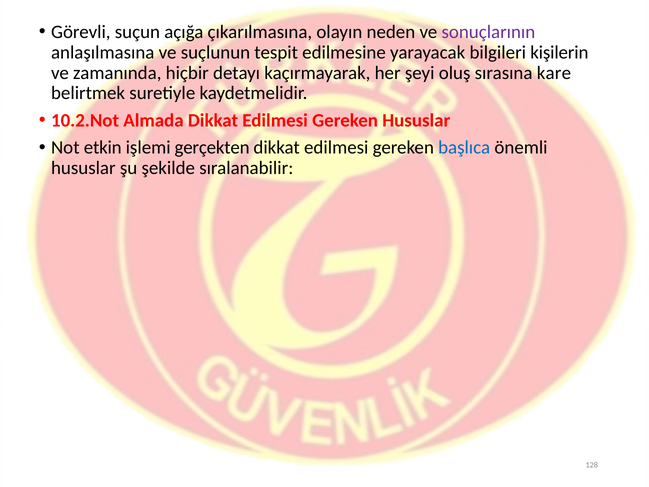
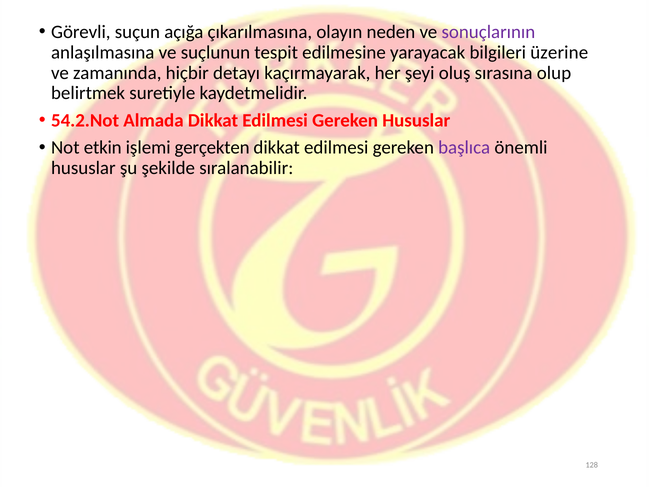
kişilerin: kişilerin -> üzerine (559, 52)
kare: kare -> olup (554, 73)
10.2.Not: 10.2.Not -> 54.2.Not (85, 120)
başlıca colour: blue -> purple (464, 148)
